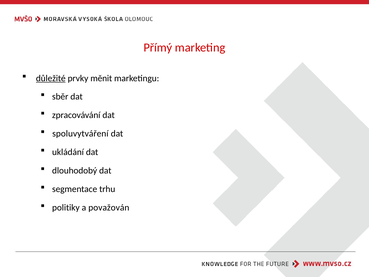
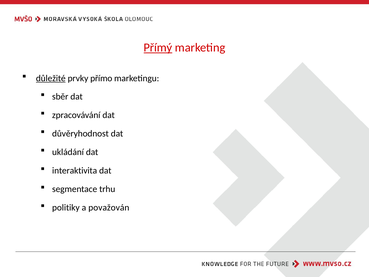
Přímý underline: none -> present (158, 48)
měnit: měnit -> přímo (101, 78)
spoluvytváření: spoluvytváření -> důvěryhodnost (80, 133)
dlouhodobý: dlouhodobý -> interaktivita (75, 170)
